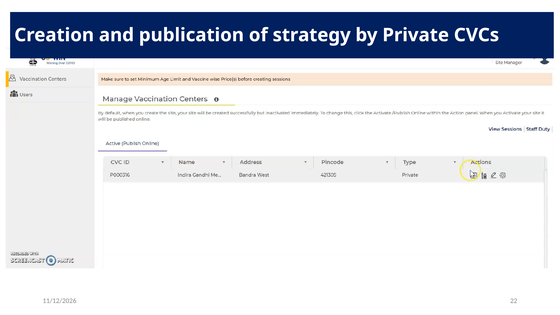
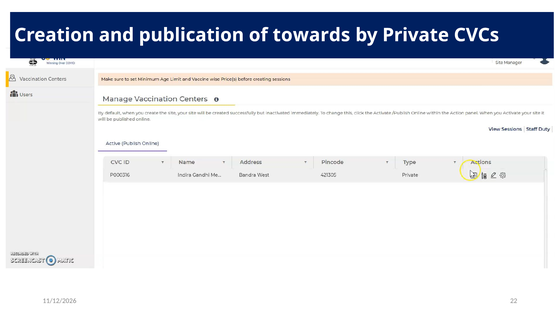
strategy: strategy -> towards (312, 35)
